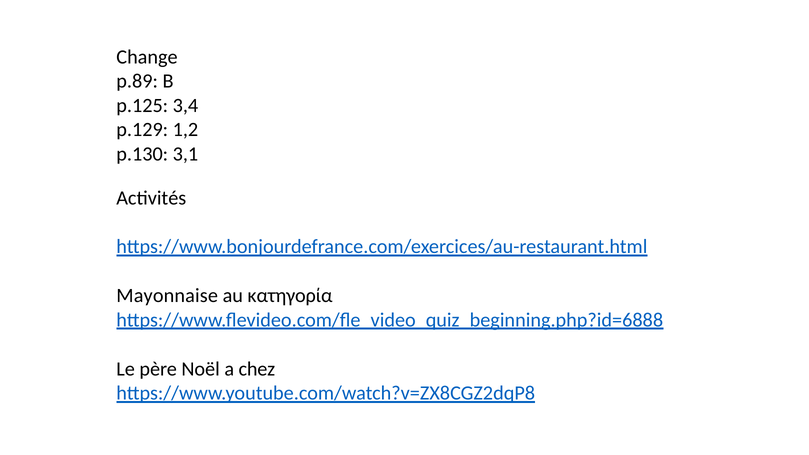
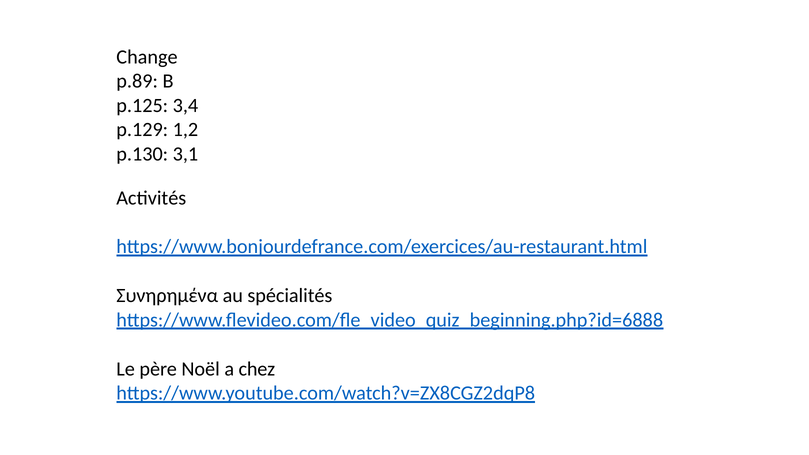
Mayonnaise: Mayonnaise -> Συνηρημένα (167, 296)
κατηγορία: κατηγορία -> spécialités (290, 296)
